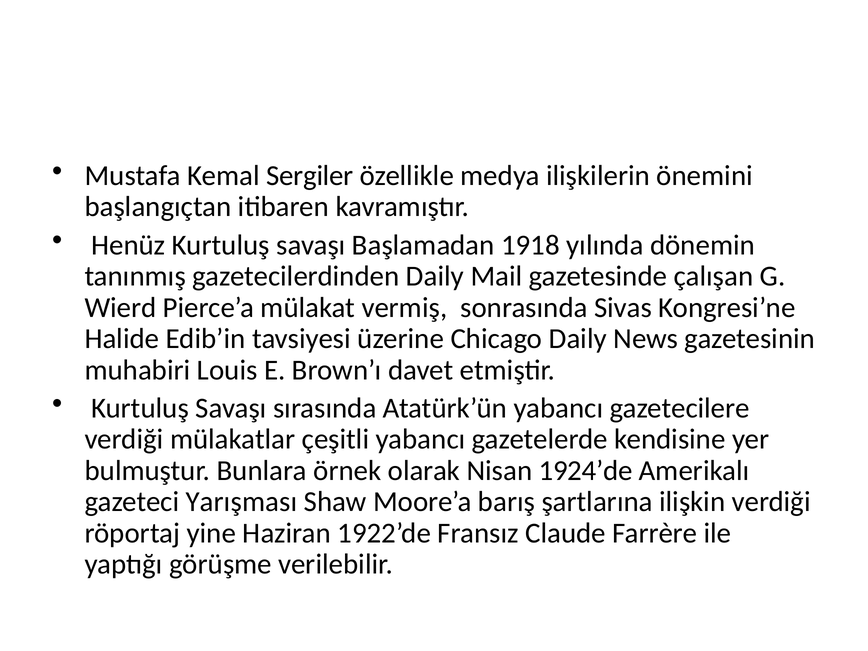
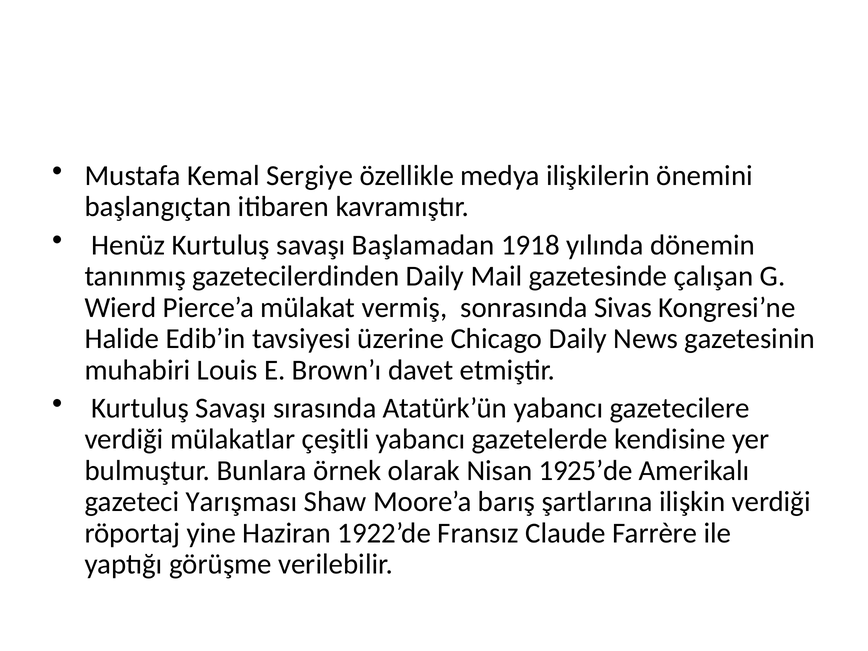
Sergiler: Sergiler -> Sergiye (310, 176)
1924’de: 1924’de -> 1925’de (586, 471)
